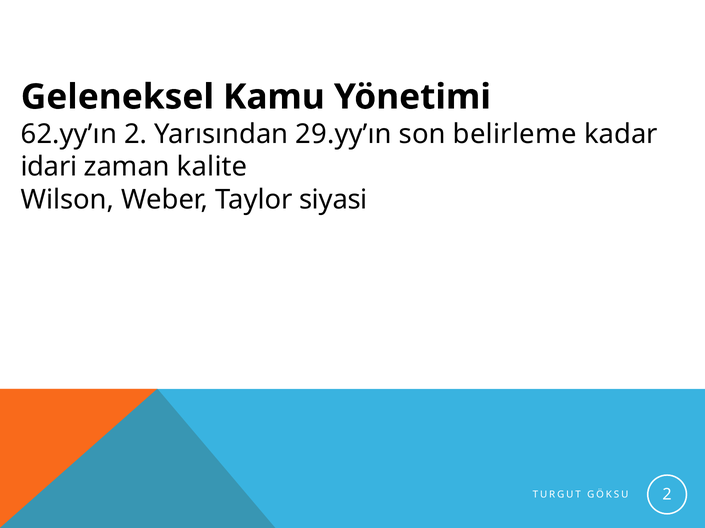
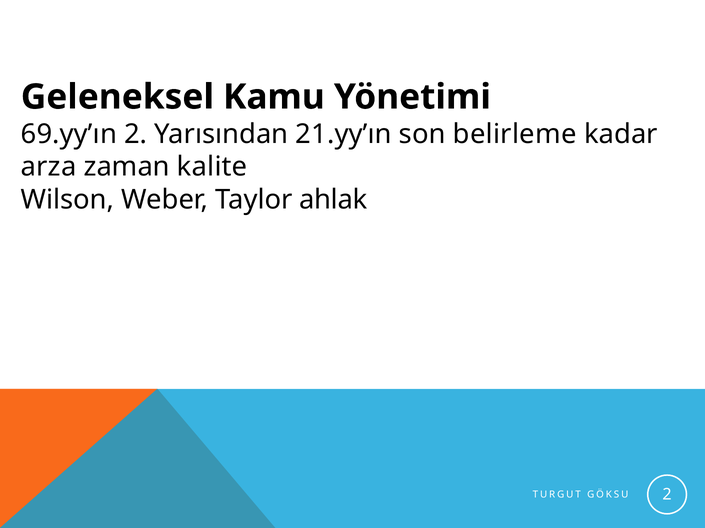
62.yy’ın: 62.yy’ın -> 69.yy’ın (69, 134)
29.yy’ın: 29.yy’ın -> 21.yy’ın (344, 134)
idari: idari -> arza (49, 167)
siyasi: siyasi -> ahlak (333, 200)
